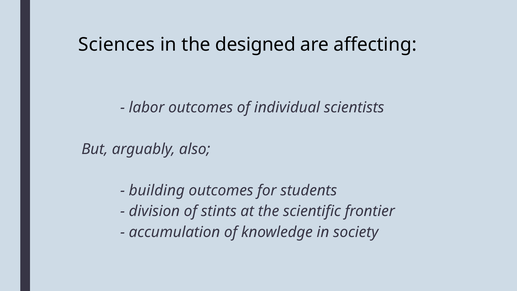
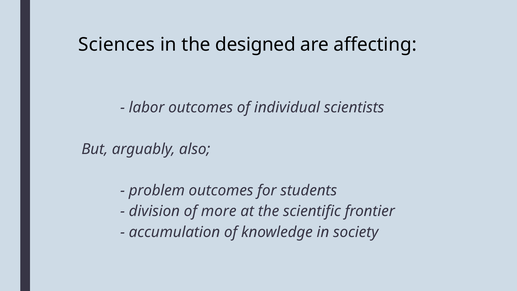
building: building -> problem (157, 190)
stints: stints -> more (219, 211)
